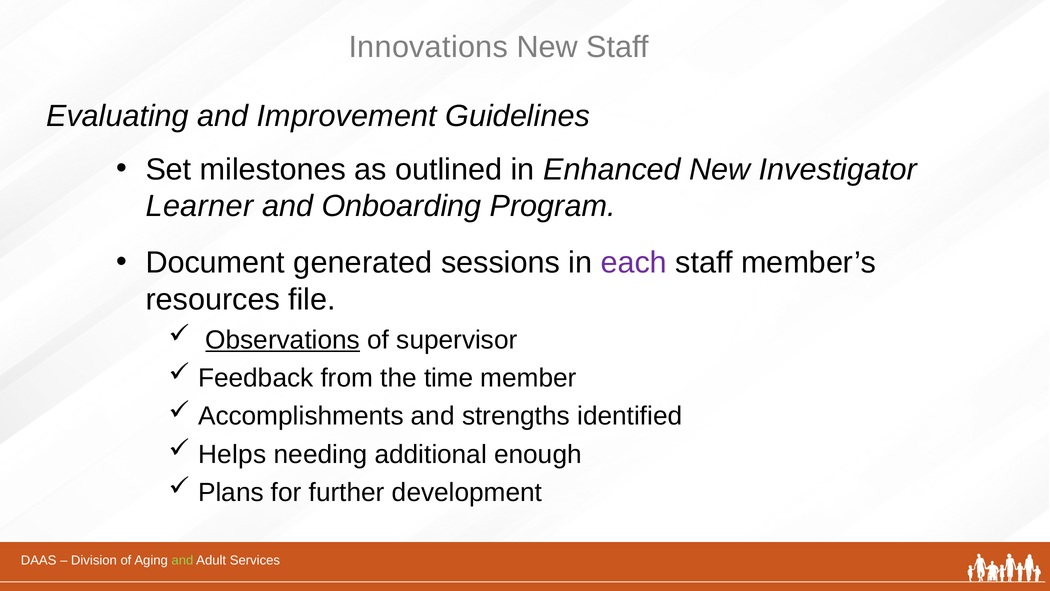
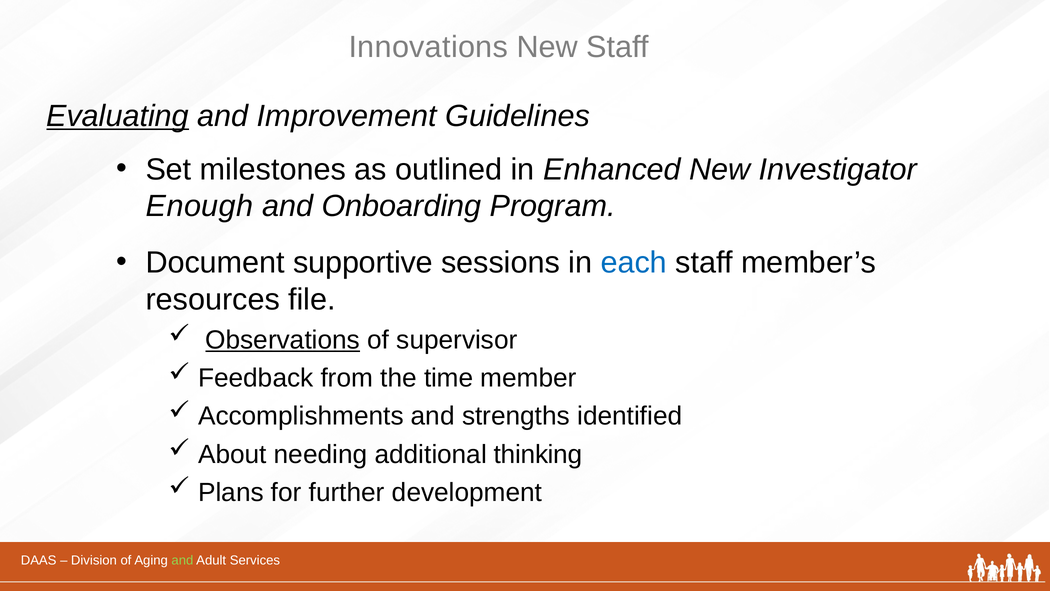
Evaluating underline: none -> present (118, 116)
Learner: Learner -> Enough (200, 206)
generated: generated -> supportive (363, 263)
each colour: purple -> blue (634, 263)
Helps: Helps -> About (232, 454)
enough: enough -> thinking (538, 454)
